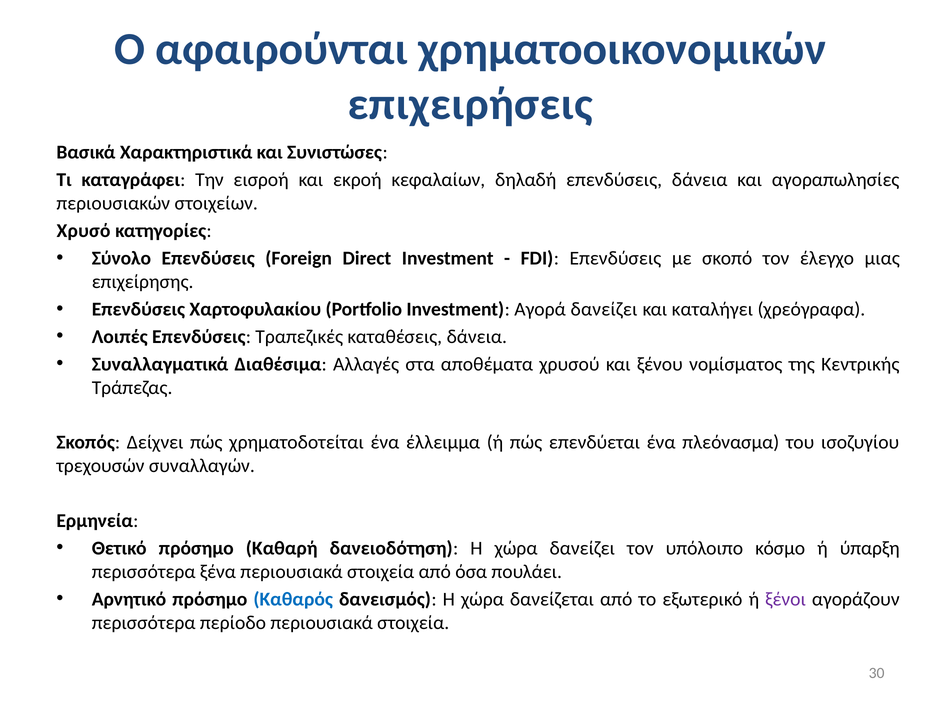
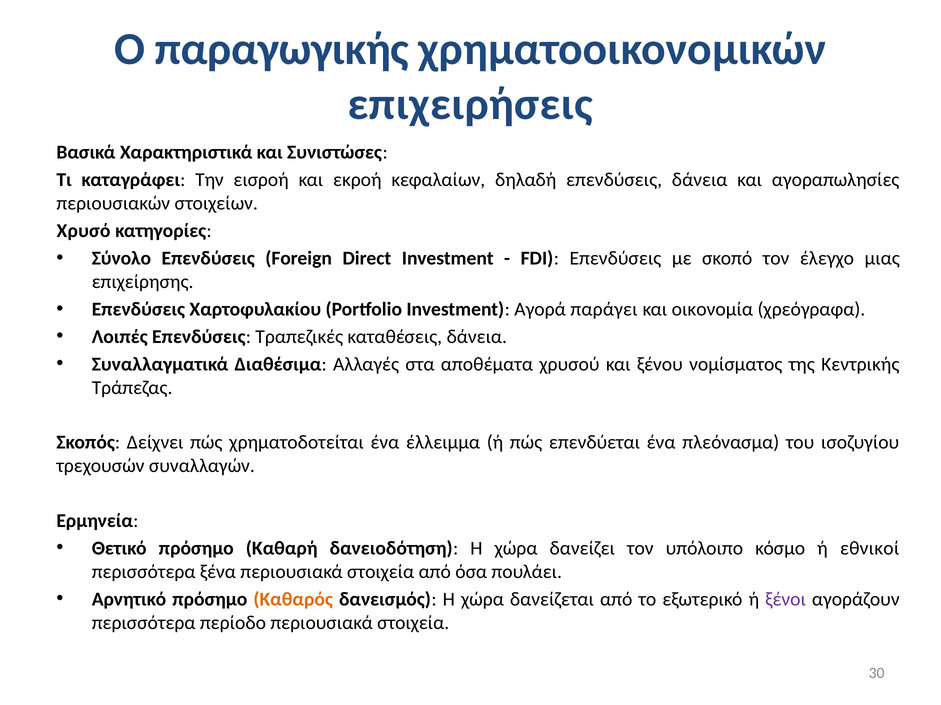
αφαιρούνται: αφαιρούνται -> παραγωγικής (282, 49)
Αγορά δανείζει: δανείζει -> παράγει (604, 310)
καταλήγει: καταλήγει -> οικονομία (712, 310)
ύπαρξη: ύπαρξη -> εθνικοί (870, 549)
Καθαρός colour: blue -> orange (293, 600)
